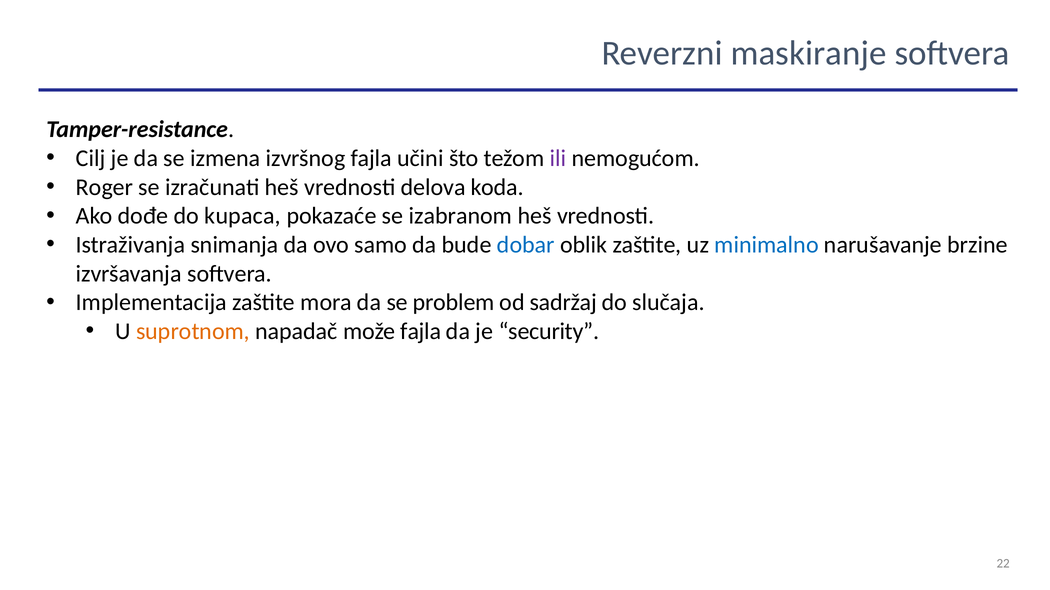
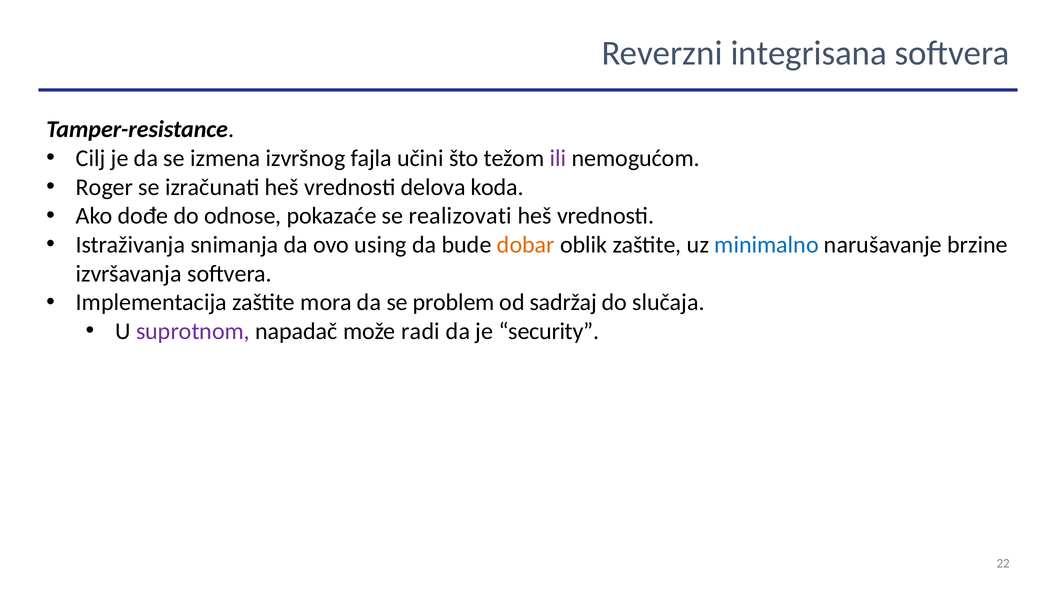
maskiranje: maskiranje -> integrisana (809, 53)
kupaca: kupaca -> odnose (243, 216)
izabranom: izabranom -> realizovati (460, 216)
samo: samo -> using (381, 245)
dobar colour: blue -> orange (526, 245)
suprotnom colour: orange -> purple (193, 332)
može fajla: fajla -> radi (421, 332)
